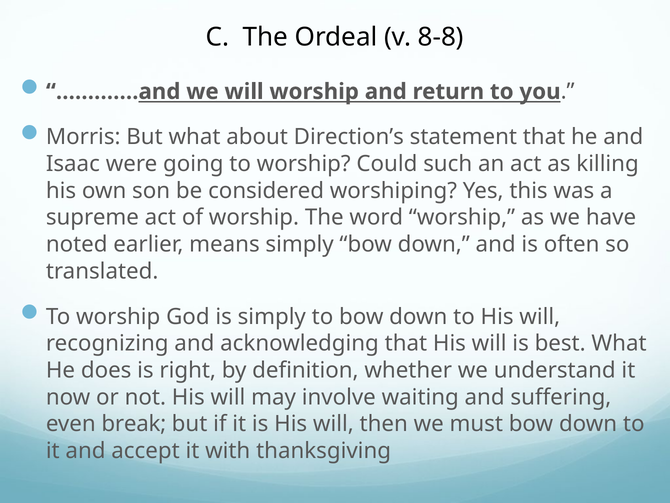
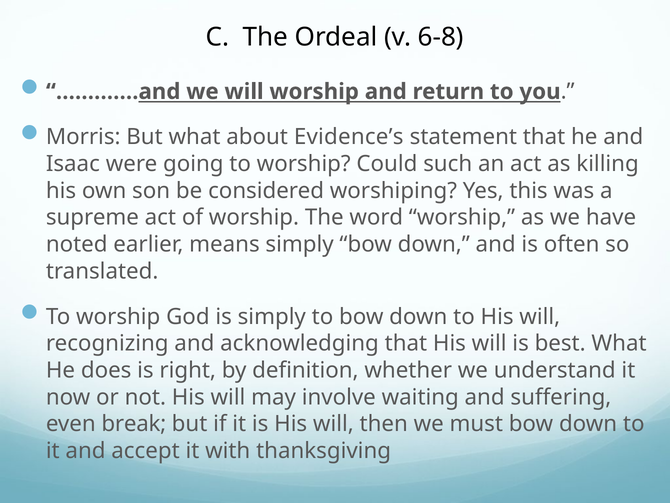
8-8: 8-8 -> 6-8 (441, 37)
Direction’s: Direction’s -> Evidence’s (349, 137)
